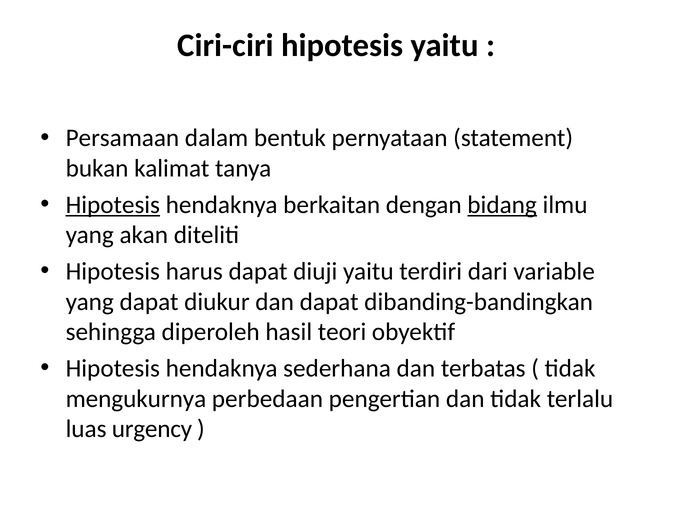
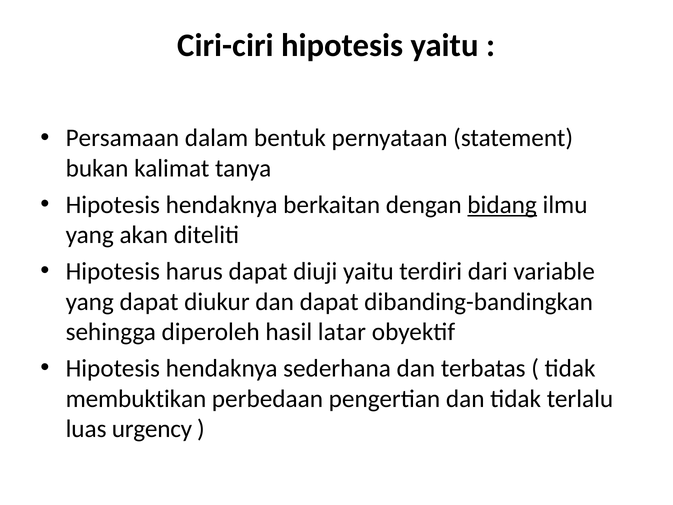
Hipotesis underline: present -> none (113, 205)
teori: teori -> latar (342, 332)
mengukurnya: mengukurnya -> membuktikan (136, 399)
